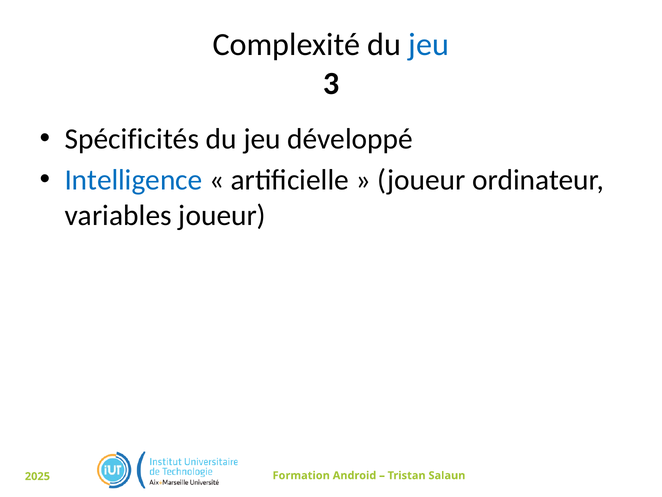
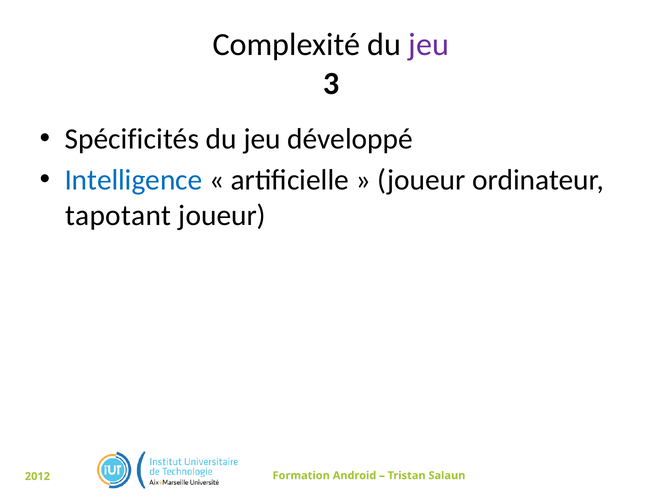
jeu colour: blue -> purple (429, 45)
variables: variables -> tapotant (118, 215)
2025: 2025 -> 2012 (37, 476)
